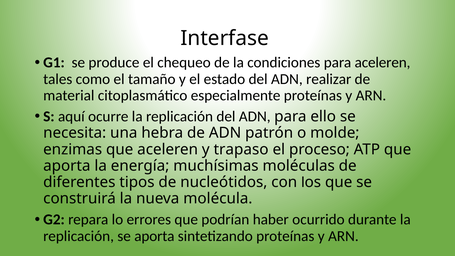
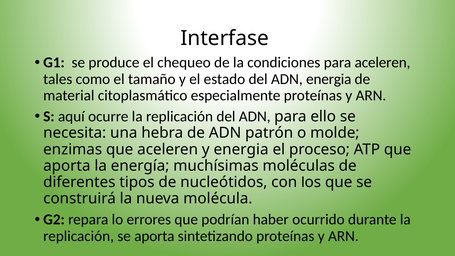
ADN realizar: realizar -> energia (329, 79)
y trapaso: trapaso -> energia (241, 149)
